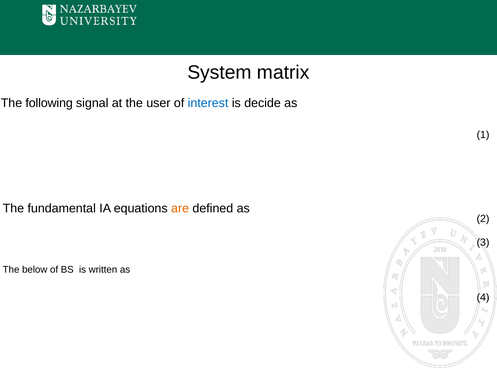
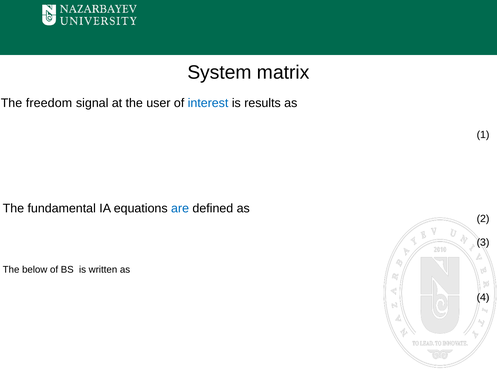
following: following -> freedom (49, 103)
decide: decide -> results (263, 103)
are colour: orange -> blue (180, 208)
